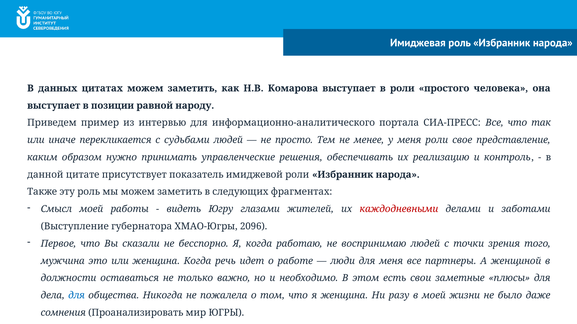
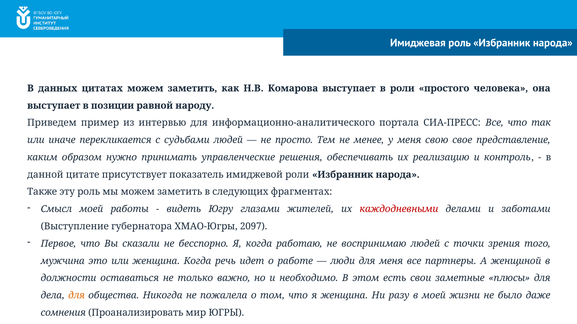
меня роли: роли -> свою (437, 140)
2096: 2096 -> 2097 (254, 227)
для colour: blue -> orange (77, 296)
